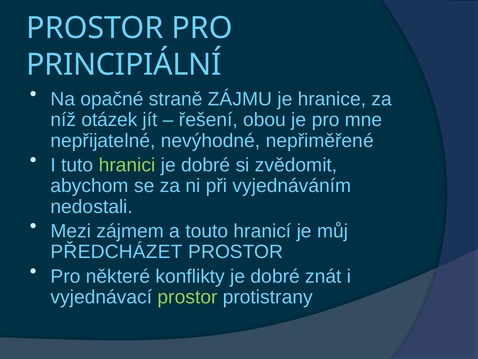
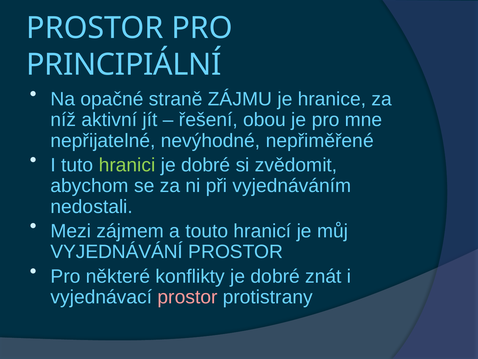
otázek: otázek -> aktivní (109, 120)
PŘEDCHÁZET: PŘEDCHÁZET -> VYJEDNÁVÁNÍ (117, 252)
prostor colour: light green -> pink (188, 297)
